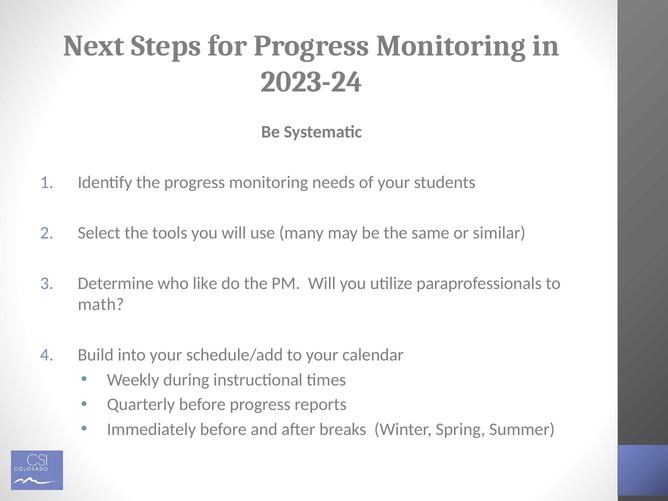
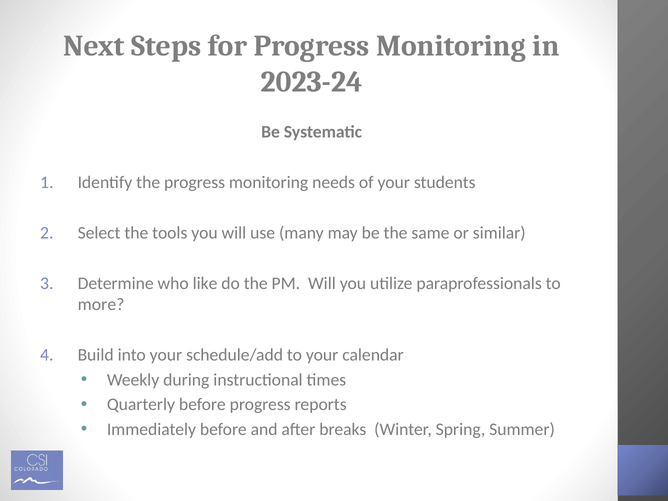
math: math -> more (101, 305)
